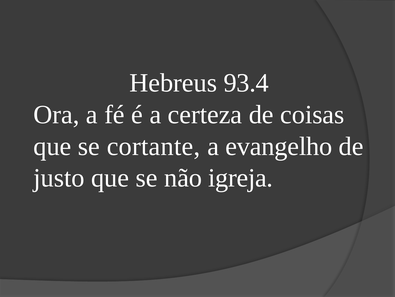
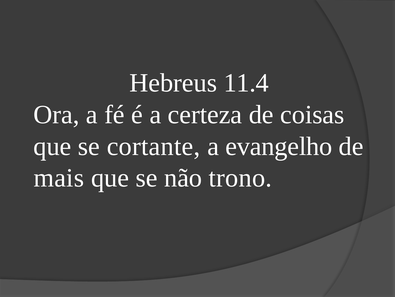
93.4: 93.4 -> 11.4 (246, 83)
justo: justo -> mais (59, 178)
igreja: igreja -> trono (240, 178)
